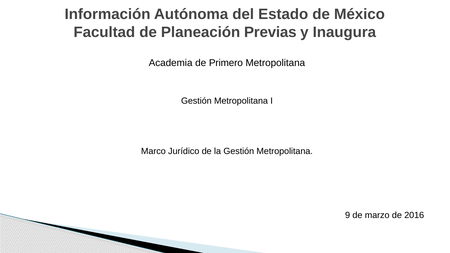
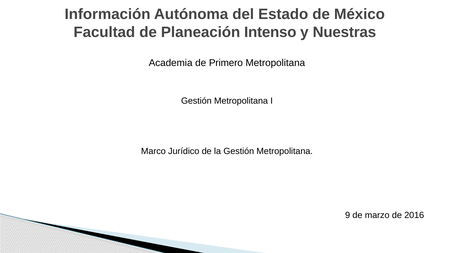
Previas: Previas -> Intenso (270, 32)
Inaugura: Inaugura -> Nuestras (344, 32)
